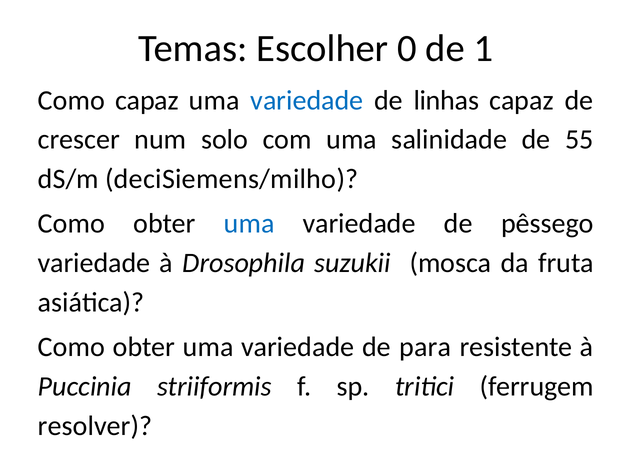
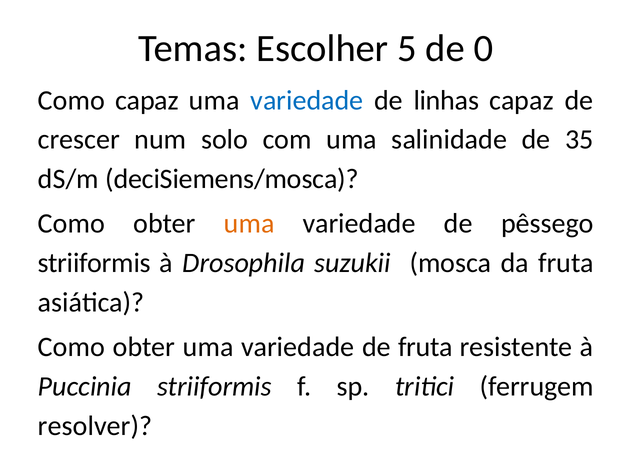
0: 0 -> 5 (407, 48)
1: 1 -> 0 (483, 48)
55: 55 -> 35 (579, 140)
deciSiemens/milho: deciSiemens/milho -> deciSiemens/mosca (232, 179)
uma colour: blue -> orange (249, 224)
variedade: variedade -> striiformis (94, 263)
de para: para -> fruta (426, 347)
